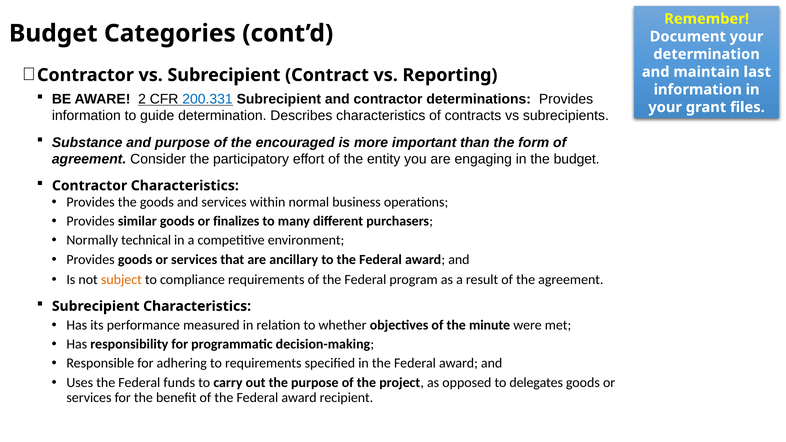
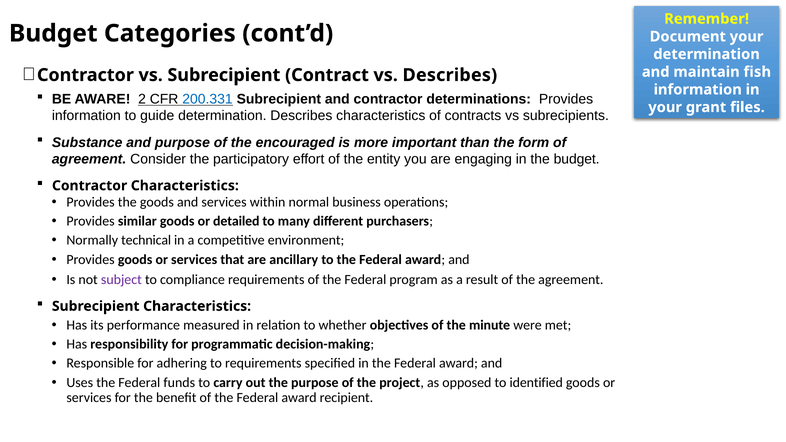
vs Reporting: Reporting -> Describes (450, 75)
last: last -> fish (757, 72)
finalizes: finalizes -> detailed (236, 221)
subject colour: orange -> purple (121, 280)
delegates: delegates -> identified (536, 383)
